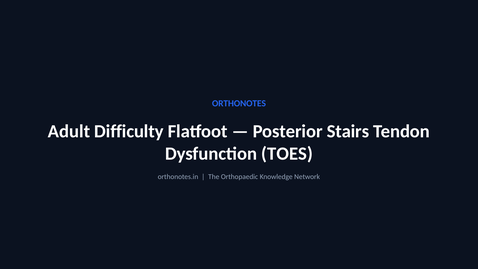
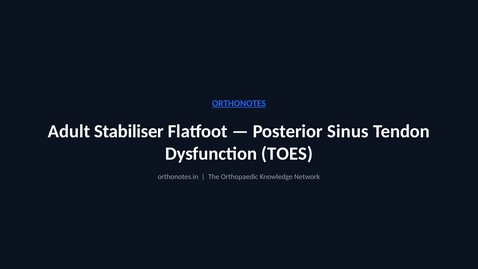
ORTHONOTES underline: none -> present (239, 103)
Difficulty: Difficulty -> Stabiliser (129, 131)
Stairs: Stairs -> Sinus (348, 131)
